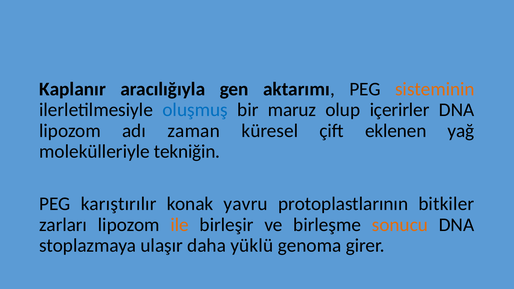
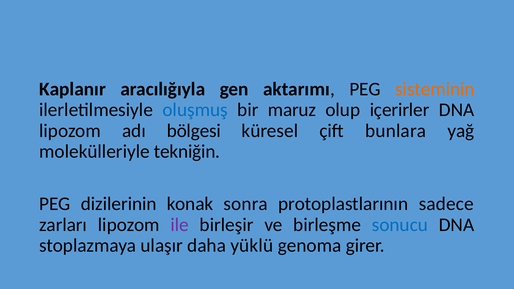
zaman: zaman -> bölgesi (194, 131)
eklenen: eklenen -> bunlara (396, 131)
karıştırılır: karıştırılır -> dizilerinin (119, 204)
yavru: yavru -> sonra (246, 204)
bitkiler: bitkiler -> sadece (446, 204)
ile colour: orange -> purple (180, 225)
sonucu colour: orange -> blue (400, 225)
